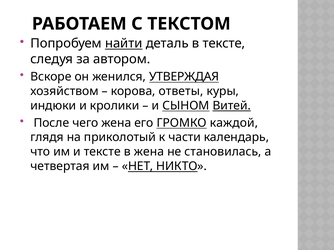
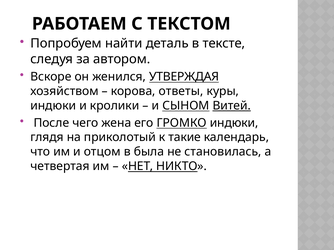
найти underline: present -> none (124, 44)
ГРОМКО каждой: каждой -> индюки (234, 123)
части: части -> такие (185, 138)
и тексте: тексте -> отцом (102, 152)
в жена: жена -> была (149, 152)
